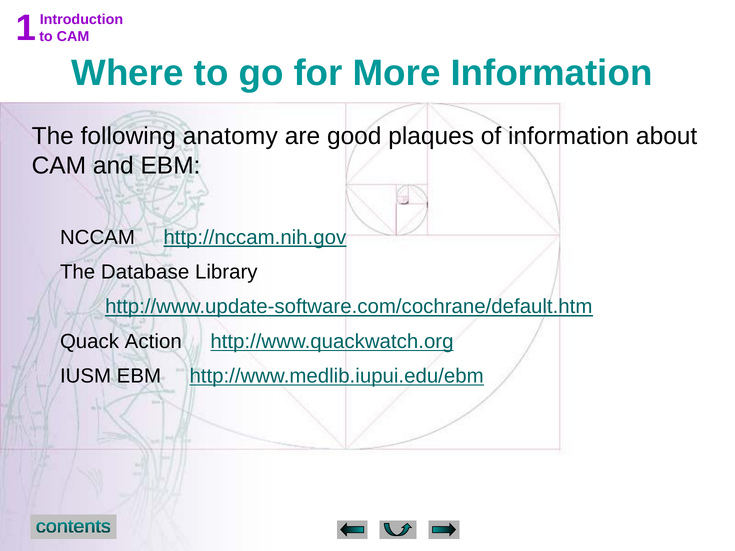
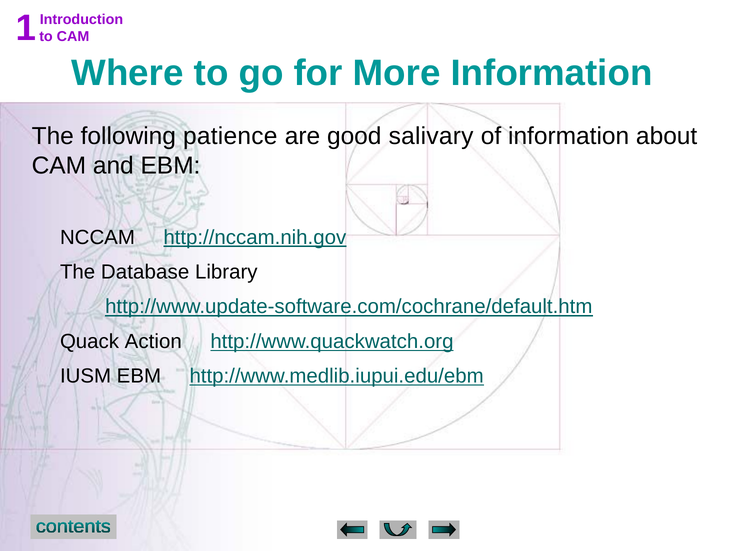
anatomy: anatomy -> patience (230, 136)
plaques: plaques -> salivary (431, 136)
